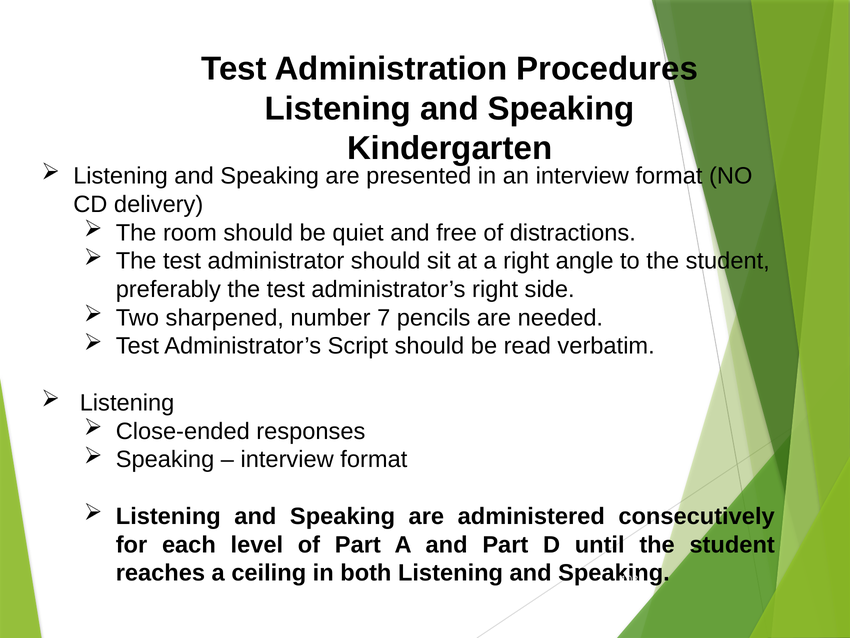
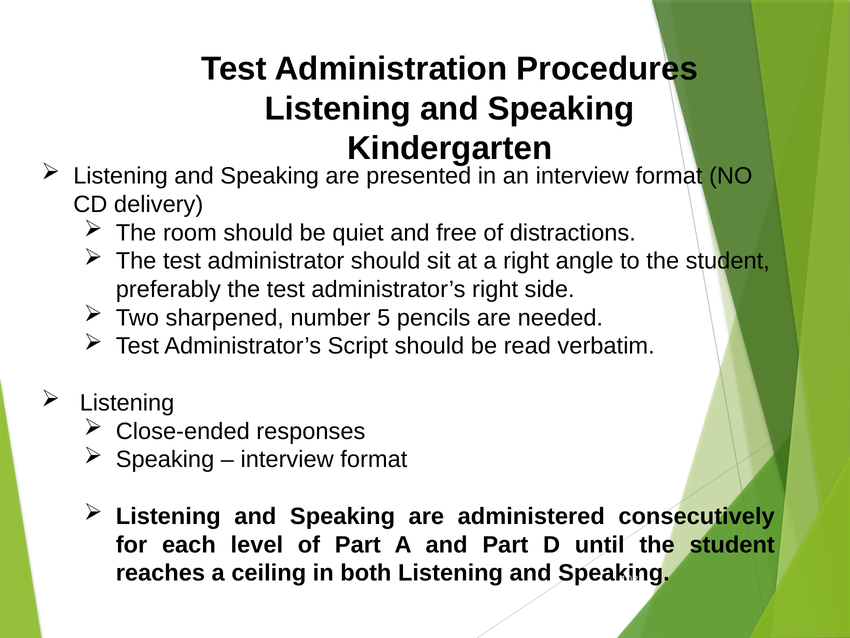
7: 7 -> 5 (384, 318)
